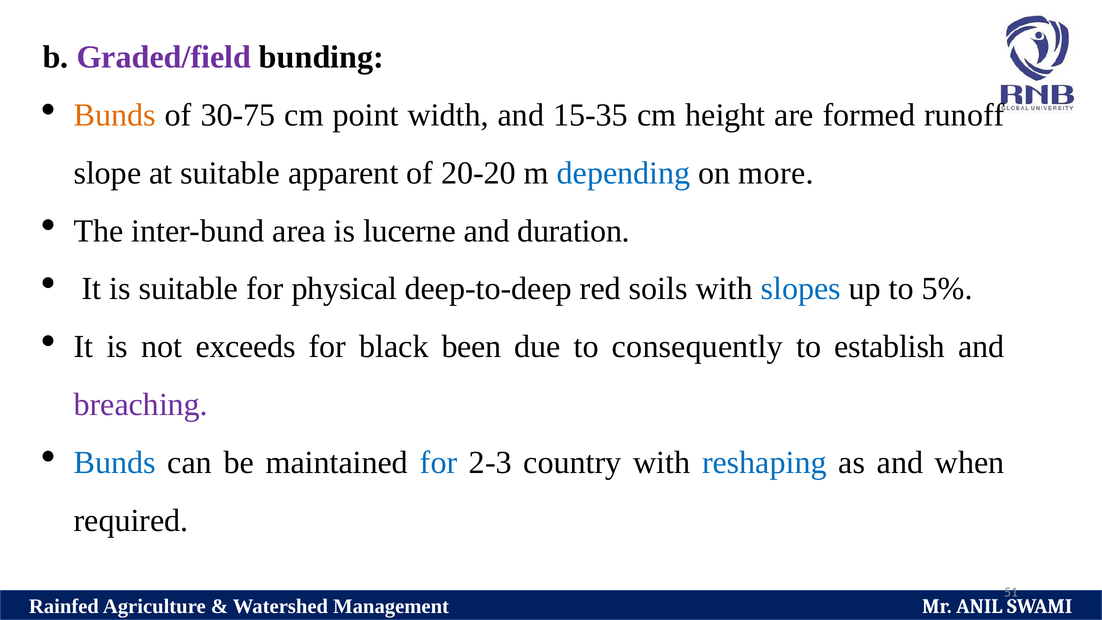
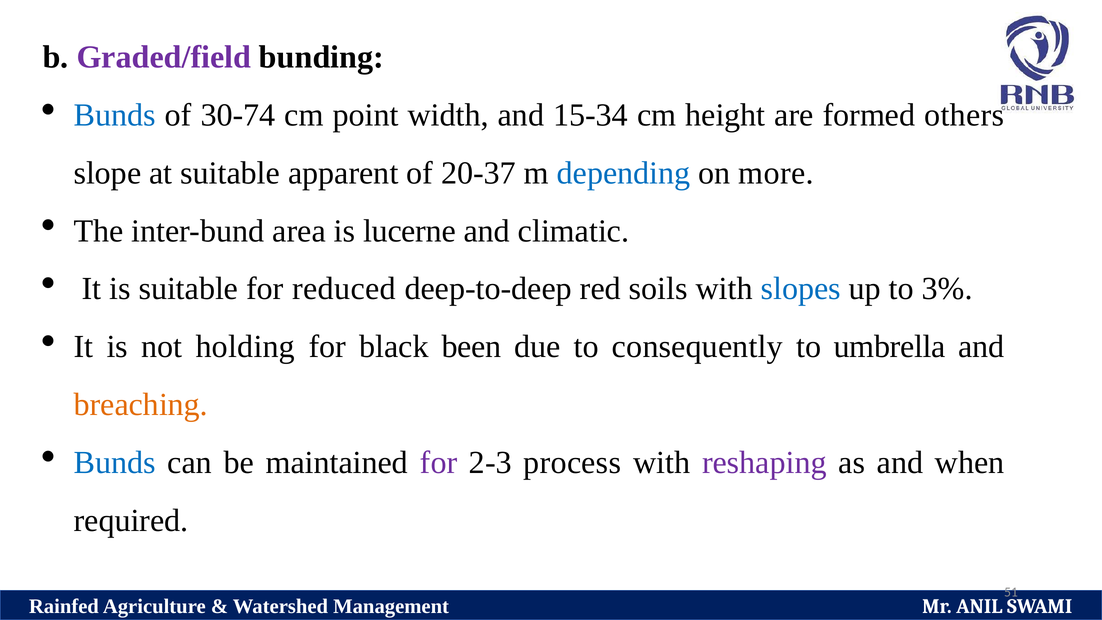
Bunds colour: orange -> blue (115, 115)
30-75: 30-75 -> 30-74 (238, 115)
15-35: 15-35 -> 15-34 (591, 115)
runoff: runoff -> others (964, 115)
20-20: 20-20 -> 20-37 (479, 173)
duration: duration -> climatic (574, 231)
physical: physical -> reduced (344, 289)
5%: 5% -> 3% (947, 289)
exceeds: exceeds -> holding (245, 347)
establish: establish -> umbrella (890, 347)
breaching colour: purple -> orange (141, 405)
for colour: blue -> purple (439, 462)
country: country -> process (572, 462)
reshaping colour: blue -> purple (764, 462)
